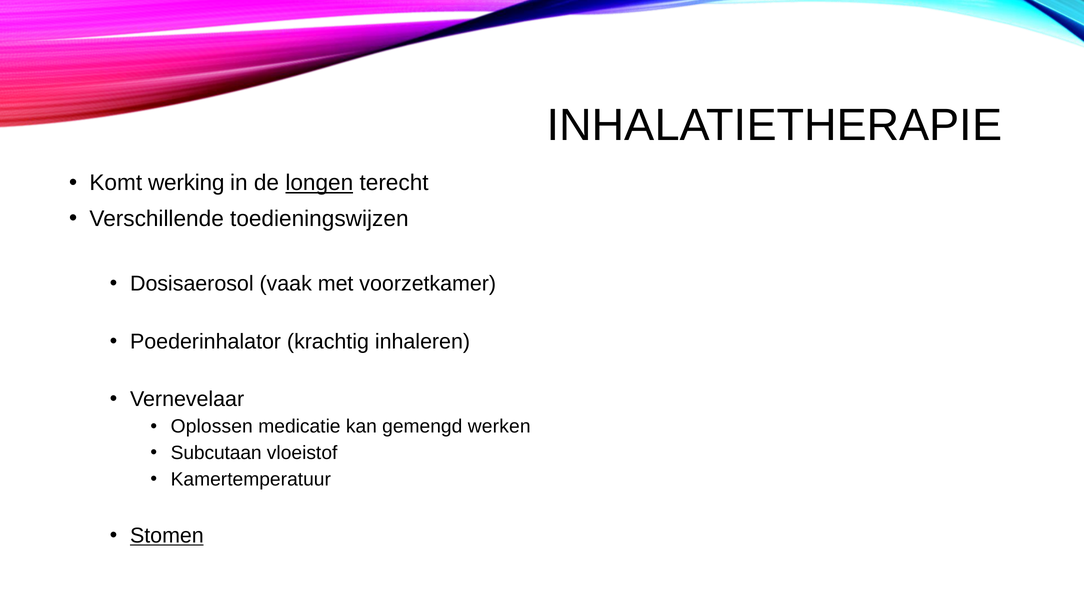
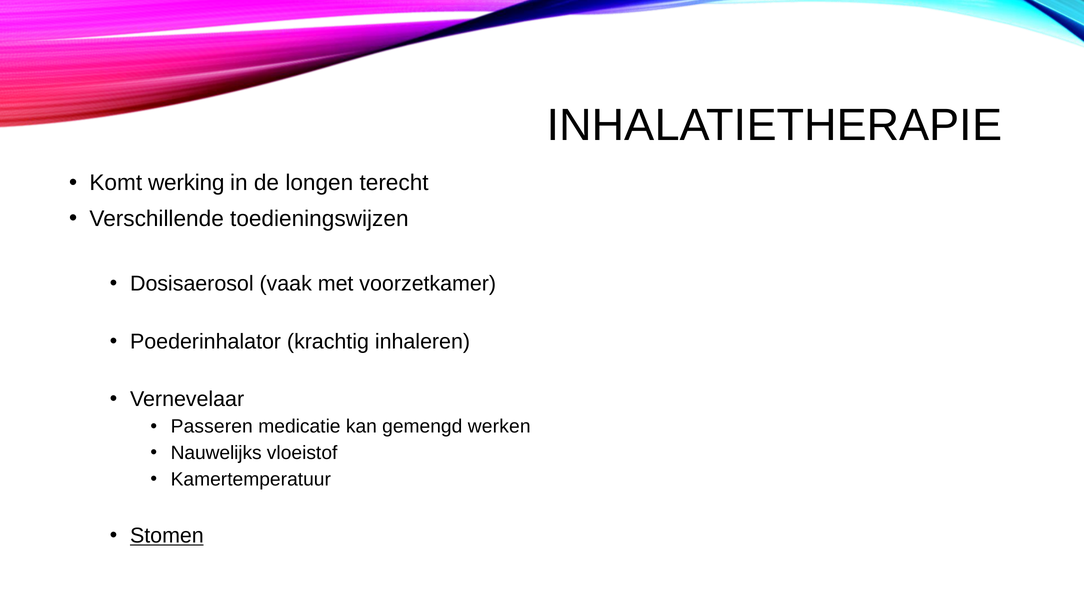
longen underline: present -> none (319, 183)
Oplossen: Oplossen -> Passeren (212, 426)
Subcutaan: Subcutaan -> Nauwelijks (216, 453)
